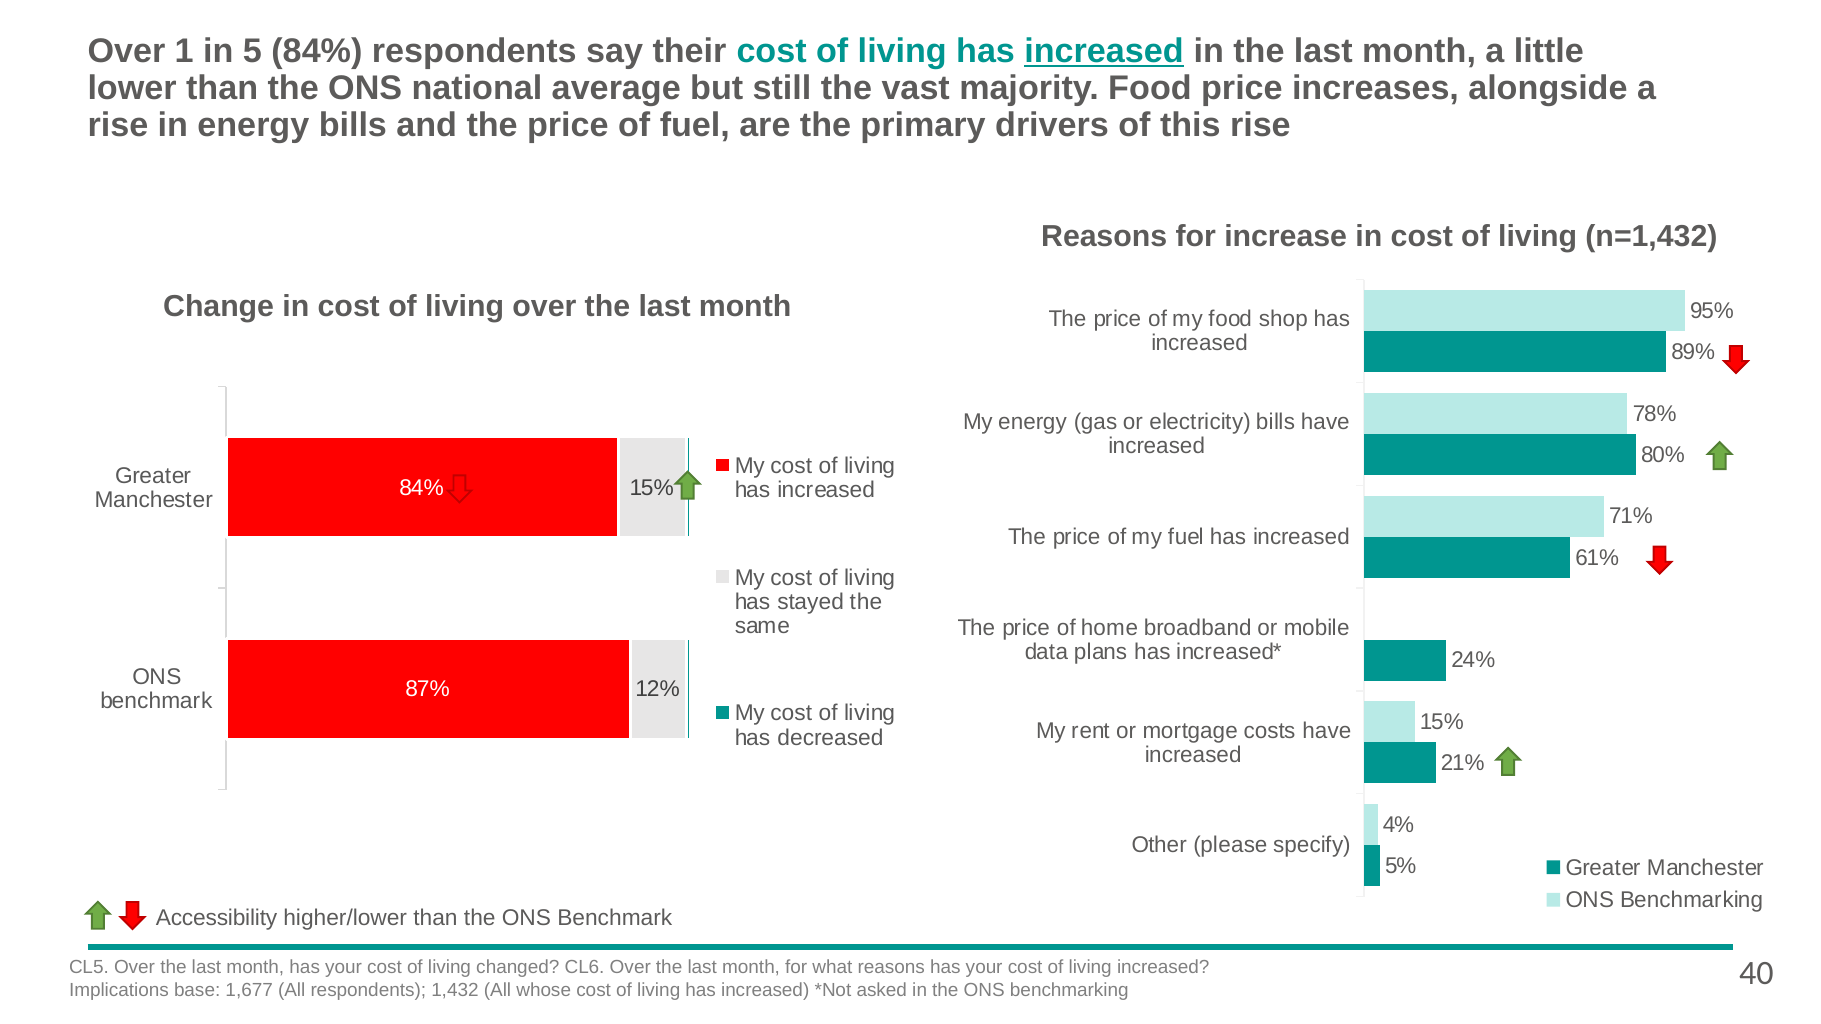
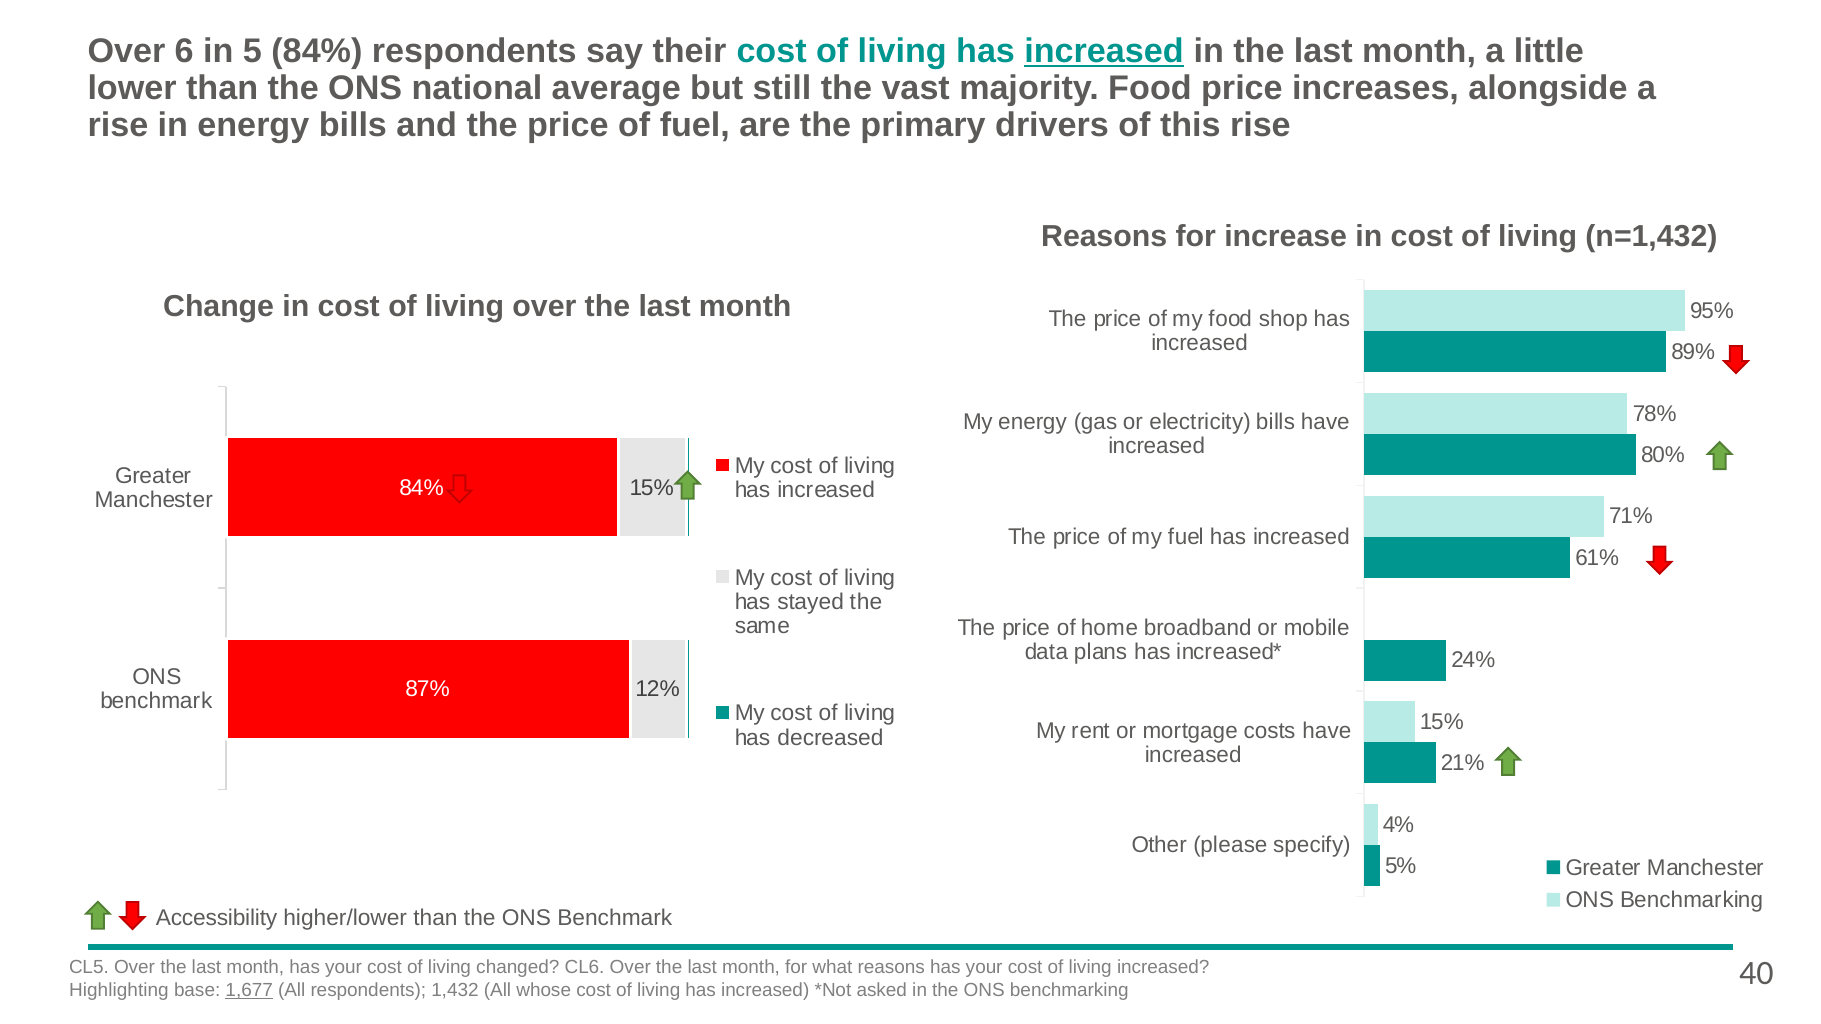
1: 1 -> 6 (184, 52)
Implications: Implications -> Highlighting (119, 991)
1,677 underline: none -> present (249, 991)
